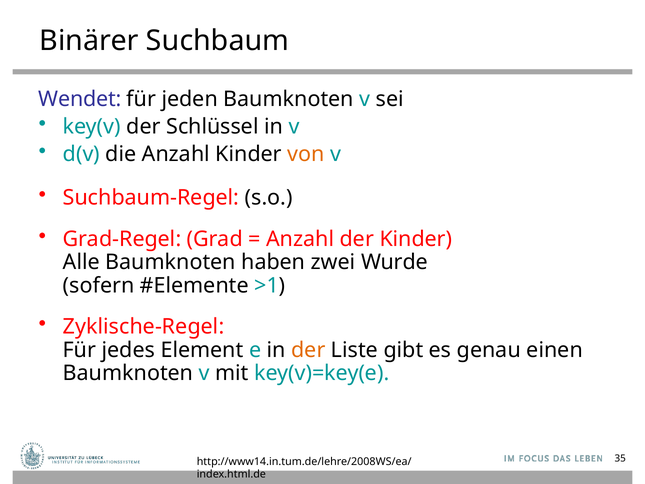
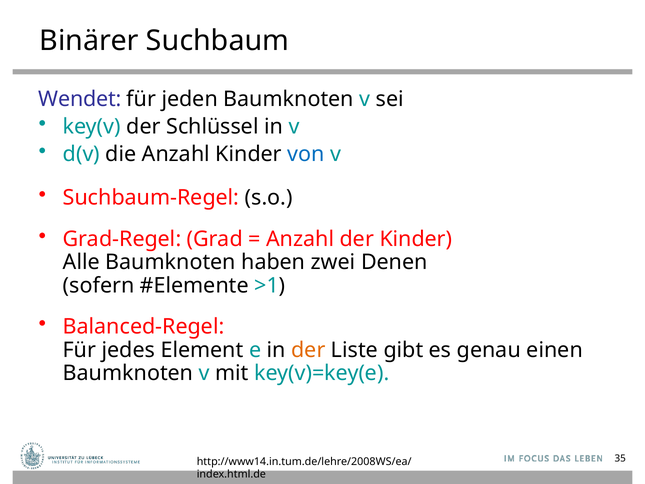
von colour: orange -> blue (306, 154)
Wurde: Wurde -> Denen (394, 262)
Zyklische-Regel: Zyklische-Regel -> Balanced-Regel (144, 327)
